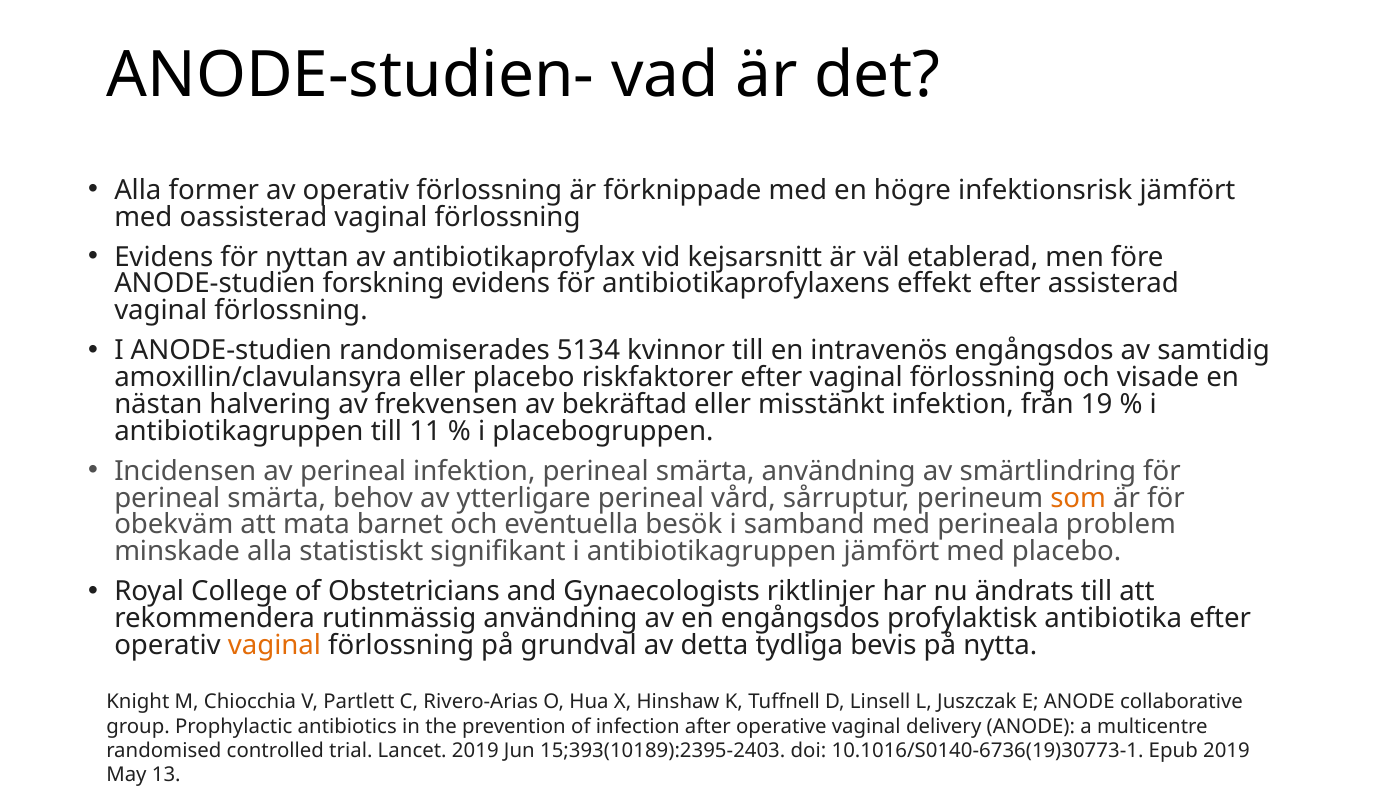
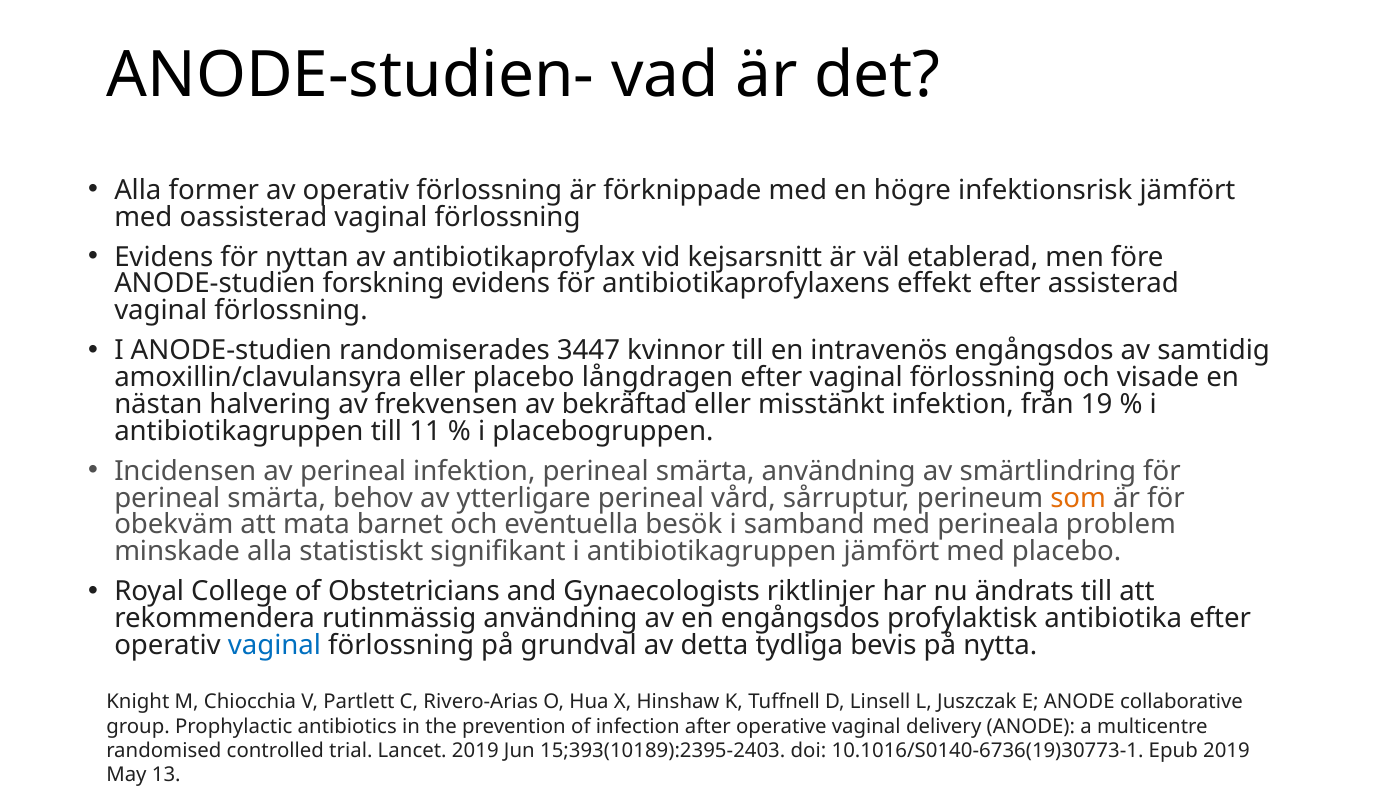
5134: 5134 -> 3447 (589, 351)
riskfaktorer: riskfaktorer -> långdragen (658, 377)
vaginal colour: orange -> blue (274, 645)
